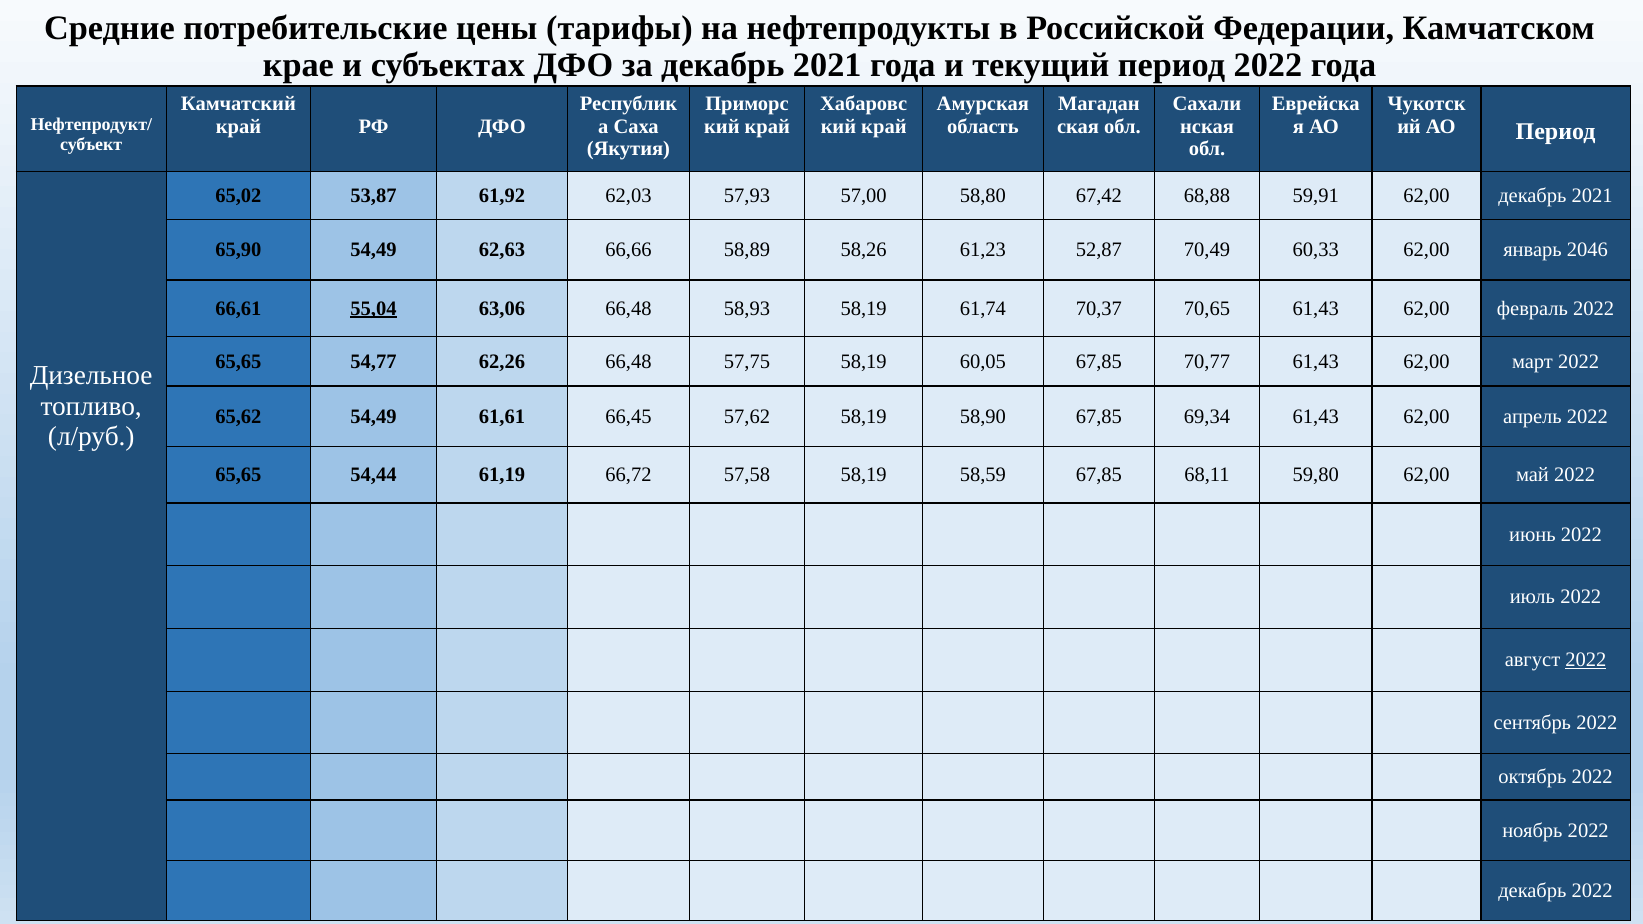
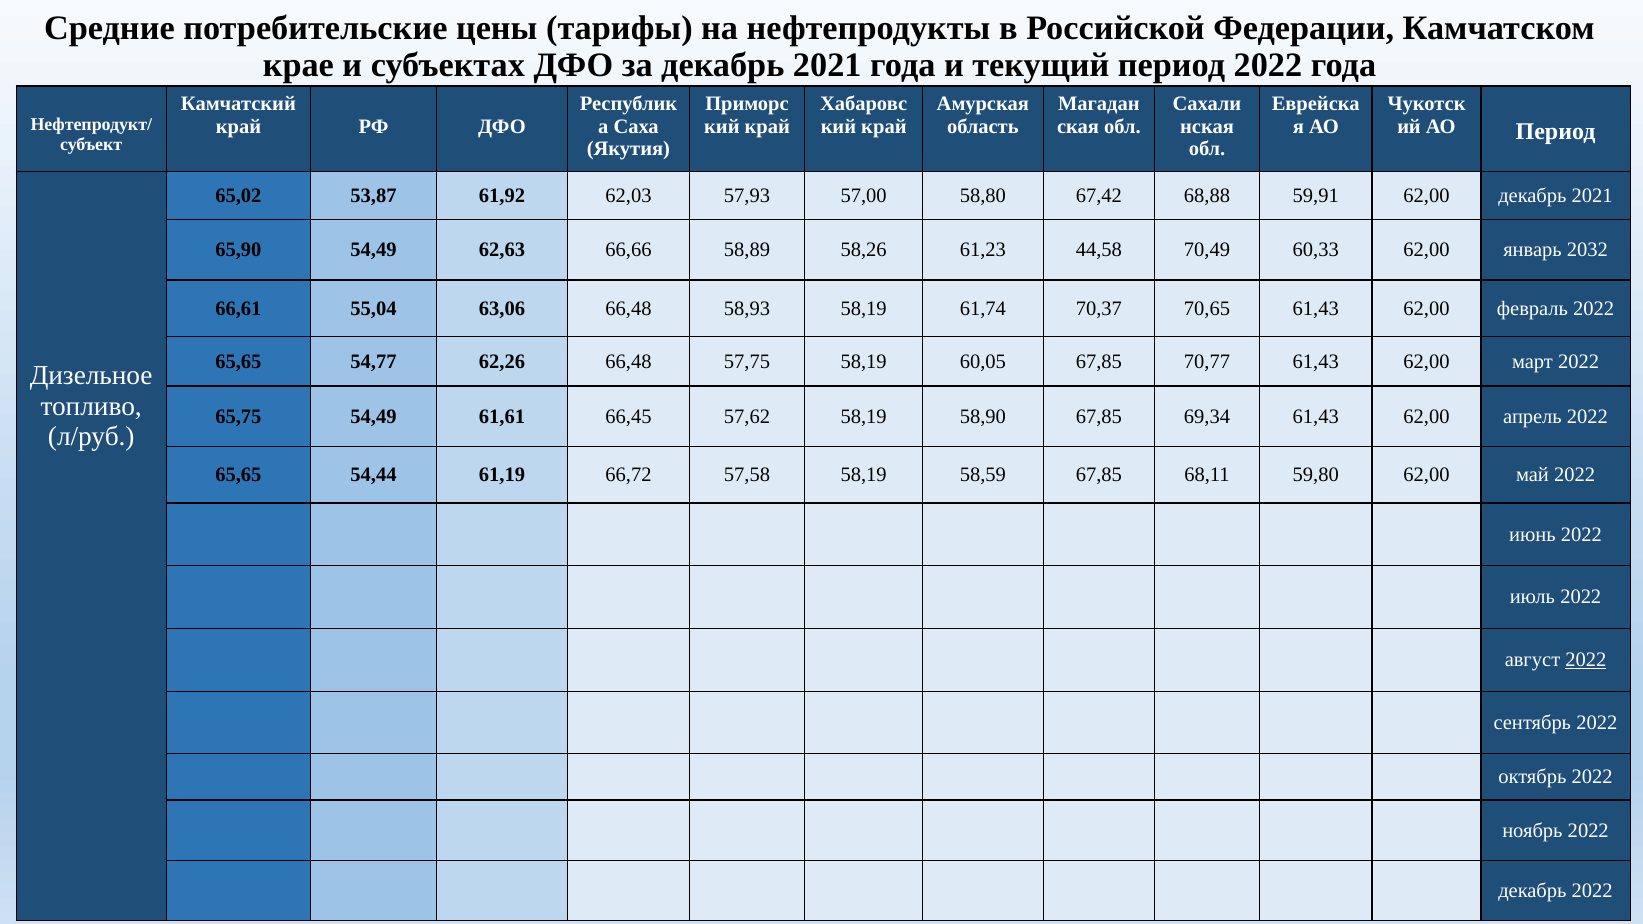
52,87: 52,87 -> 44,58 (1099, 250)
2046: 2046 -> 2032 (1587, 250)
55,04 underline: present -> none (374, 308)
65,62: 65,62 -> 65,75 (238, 416)
